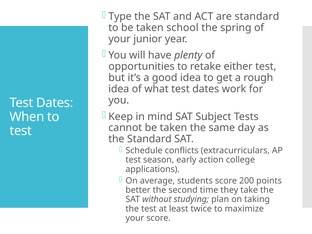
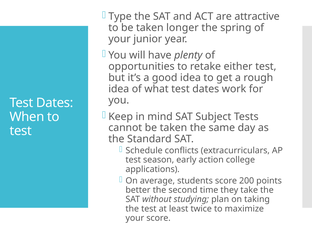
are standard: standard -> attractive (257, 16)
school: school -> longer (182, 28)
